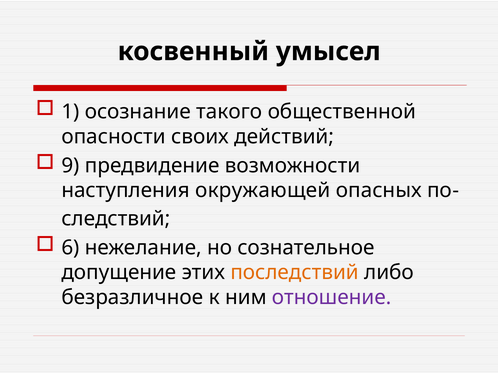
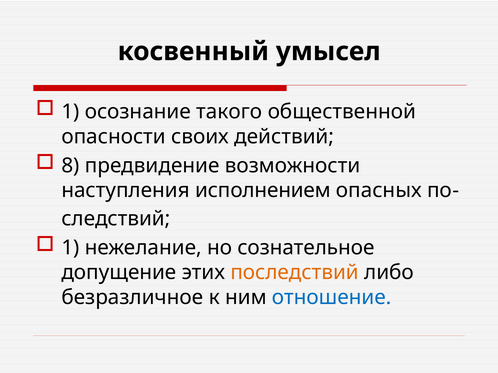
9: 9 -> 8 (70, 166)
окружающей: окружающей -> исполнением (263, 191)
6: 6 -> 1 (70, 248)
отношение colour: purple -> blue (332, 298)
